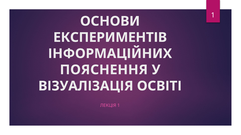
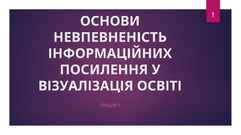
ЕКСПЕРИМЕНТІВ: ЕКСПЕРИМЕНТІВ -> НЕВПЕВНЕНІСТЬ (110, 38)
ПОЯСНЕННЯ: ПОЯСНЕННЯ -> ПОСИЛЕННЯ (104, 70)
